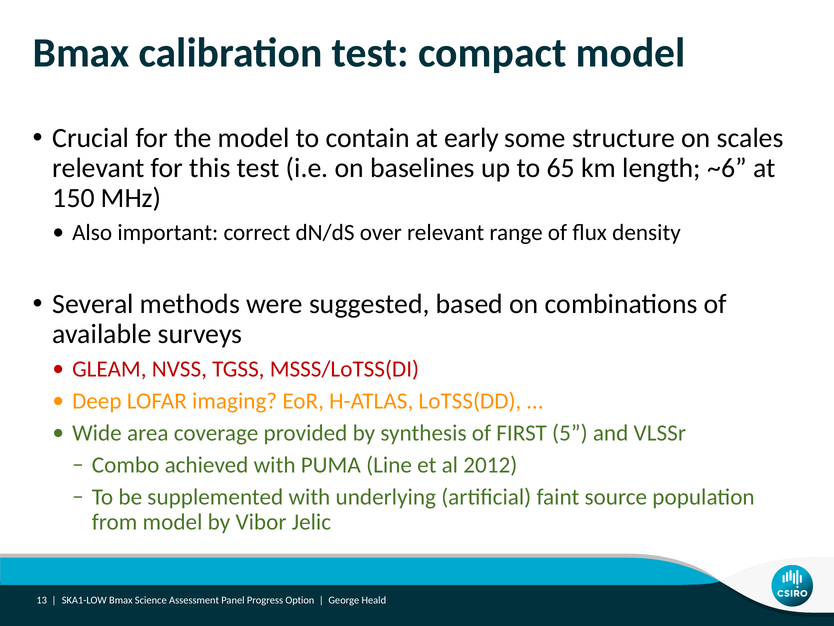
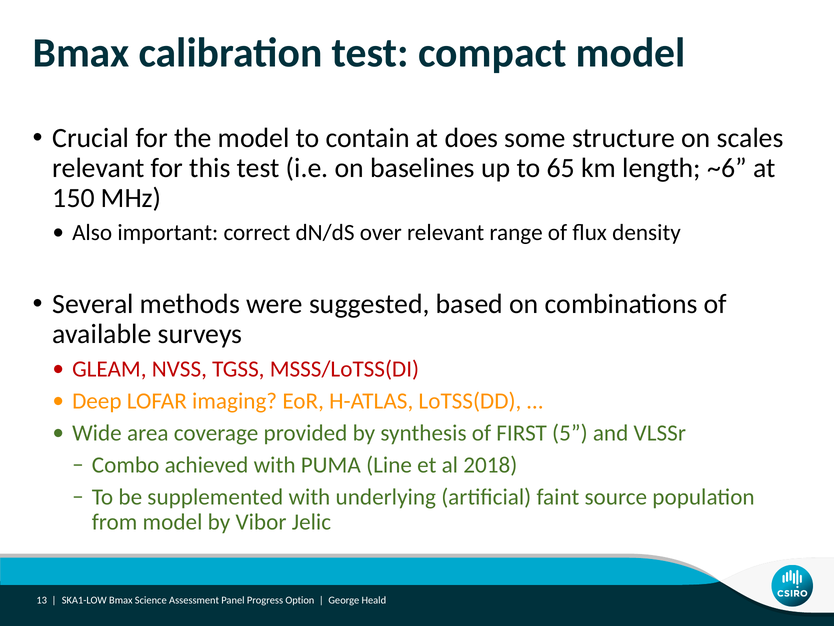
early: early -> does (471, 138)
2012: 2012 -> 2018 (490, 465)
